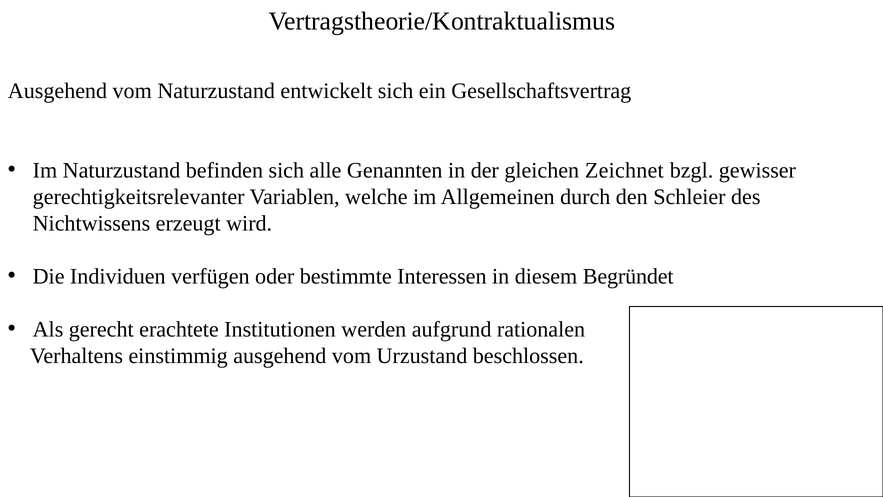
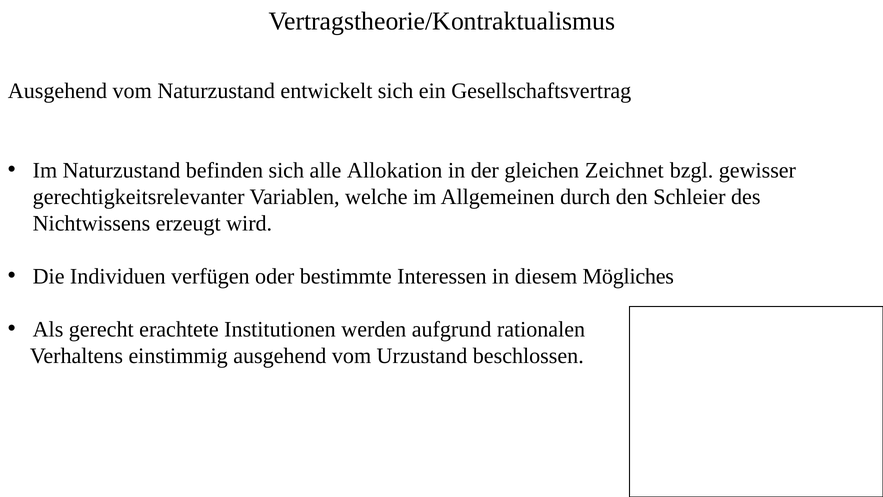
Genannten: Genannten -> Allokation (395, 170)
Begründet: Begründet -> Mögliches (628, 276)
